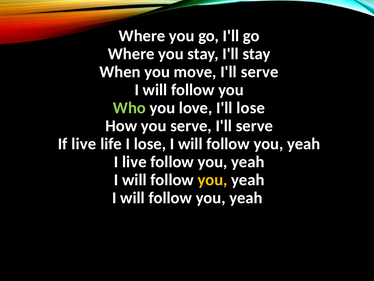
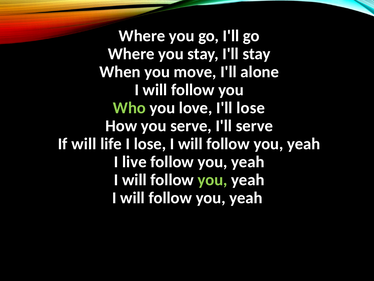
move I'll serve: serve -> alone (260, 72)
If live: live -> will (84, 144)
you colour: yellow -> light green (213, 180)
